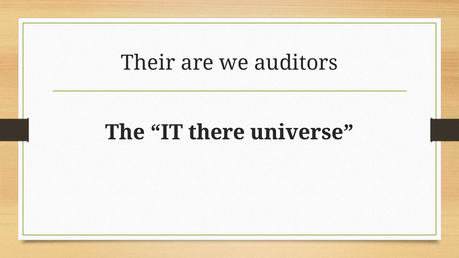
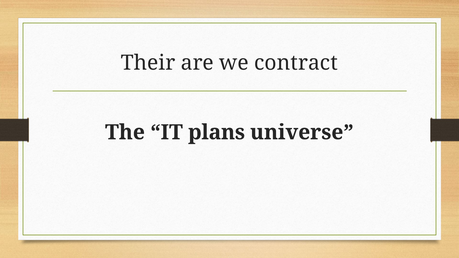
auditors: auditors -> contract (296, 63)
there: there -> plans (217, 132)
